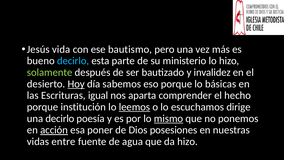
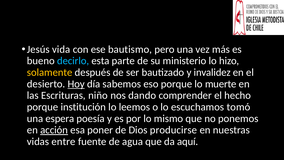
solamente colour: light green -> yellow (50, 72)
básicas: básicas -> muerte (221, 84)
igual: igual -> niño (98, 95)
aparta: aparta -> dando (142, 95)
leemos underline: present -> none (134, 107)
dirige: dirige -> tomó (238, 107)
una decirlo: decirlo -> espera (60, 118)
mismo underline: present -> none (169, 118)
posesiones: posesiones -> producirse (173, 130)
da hizo: hizo -> aquí (188, 141)
